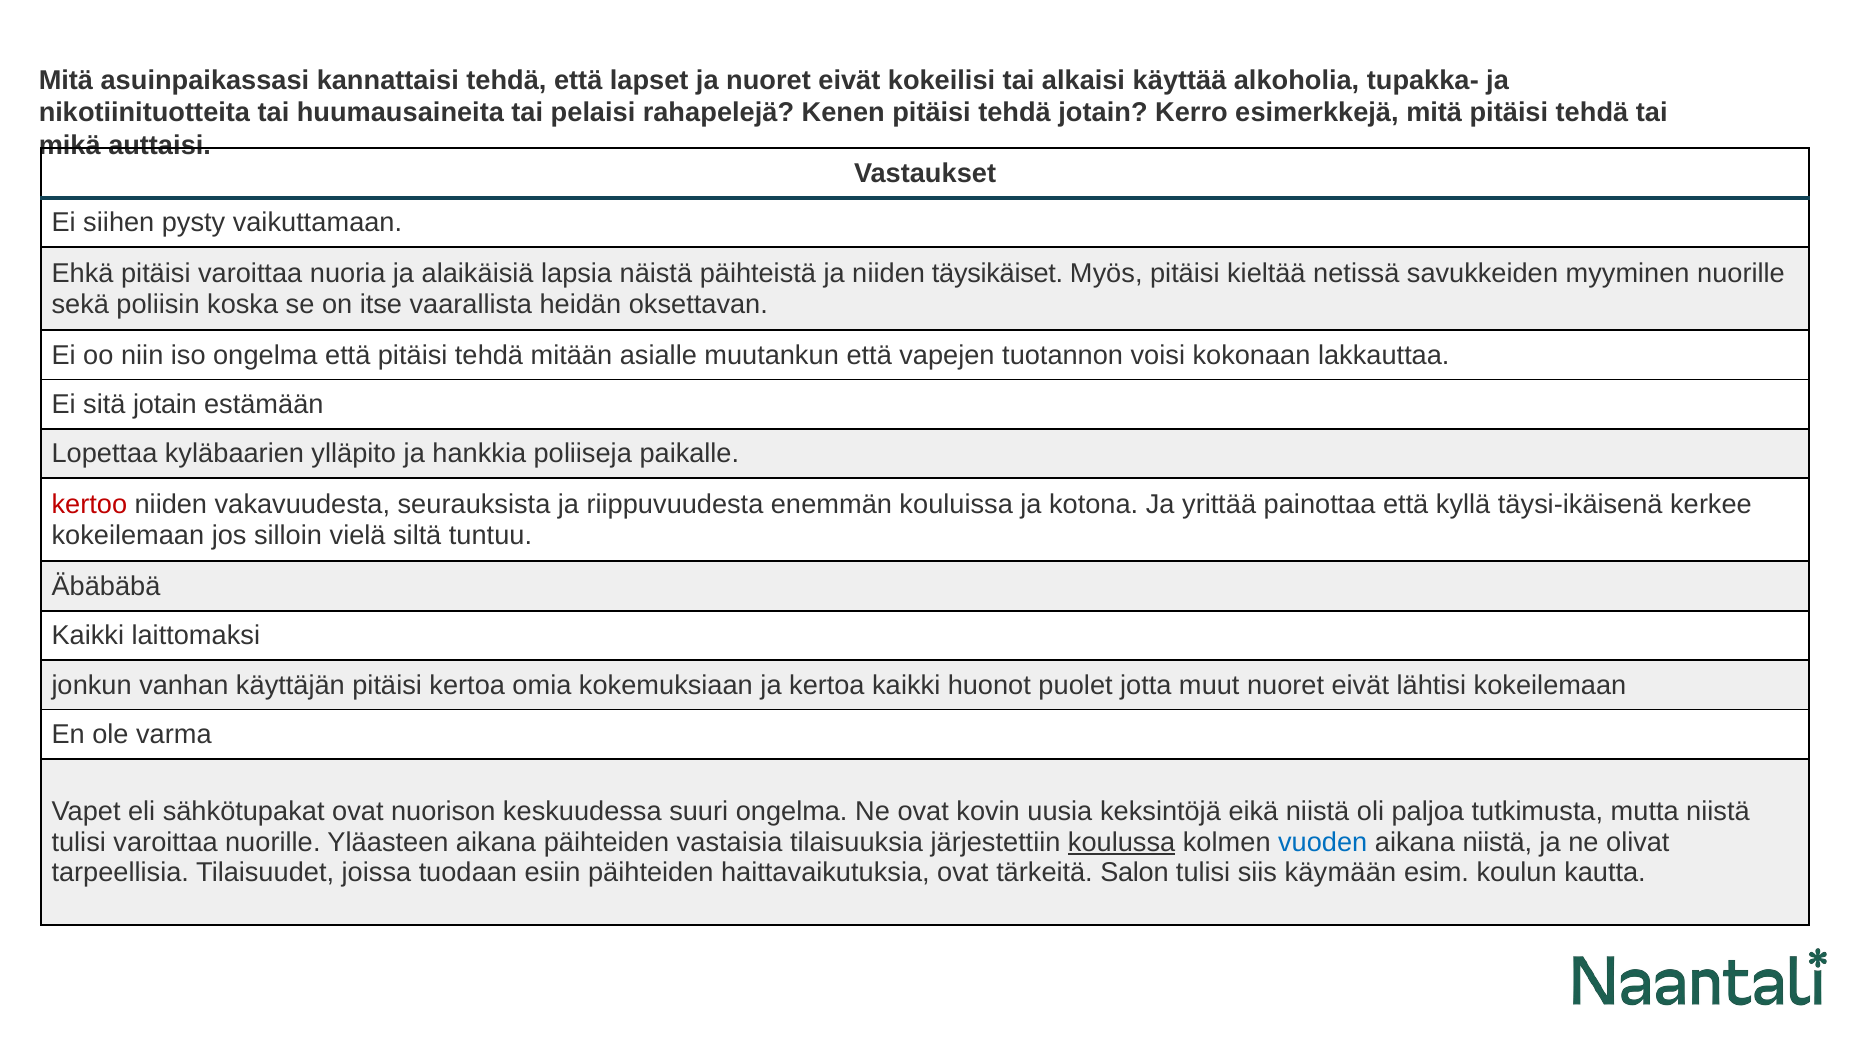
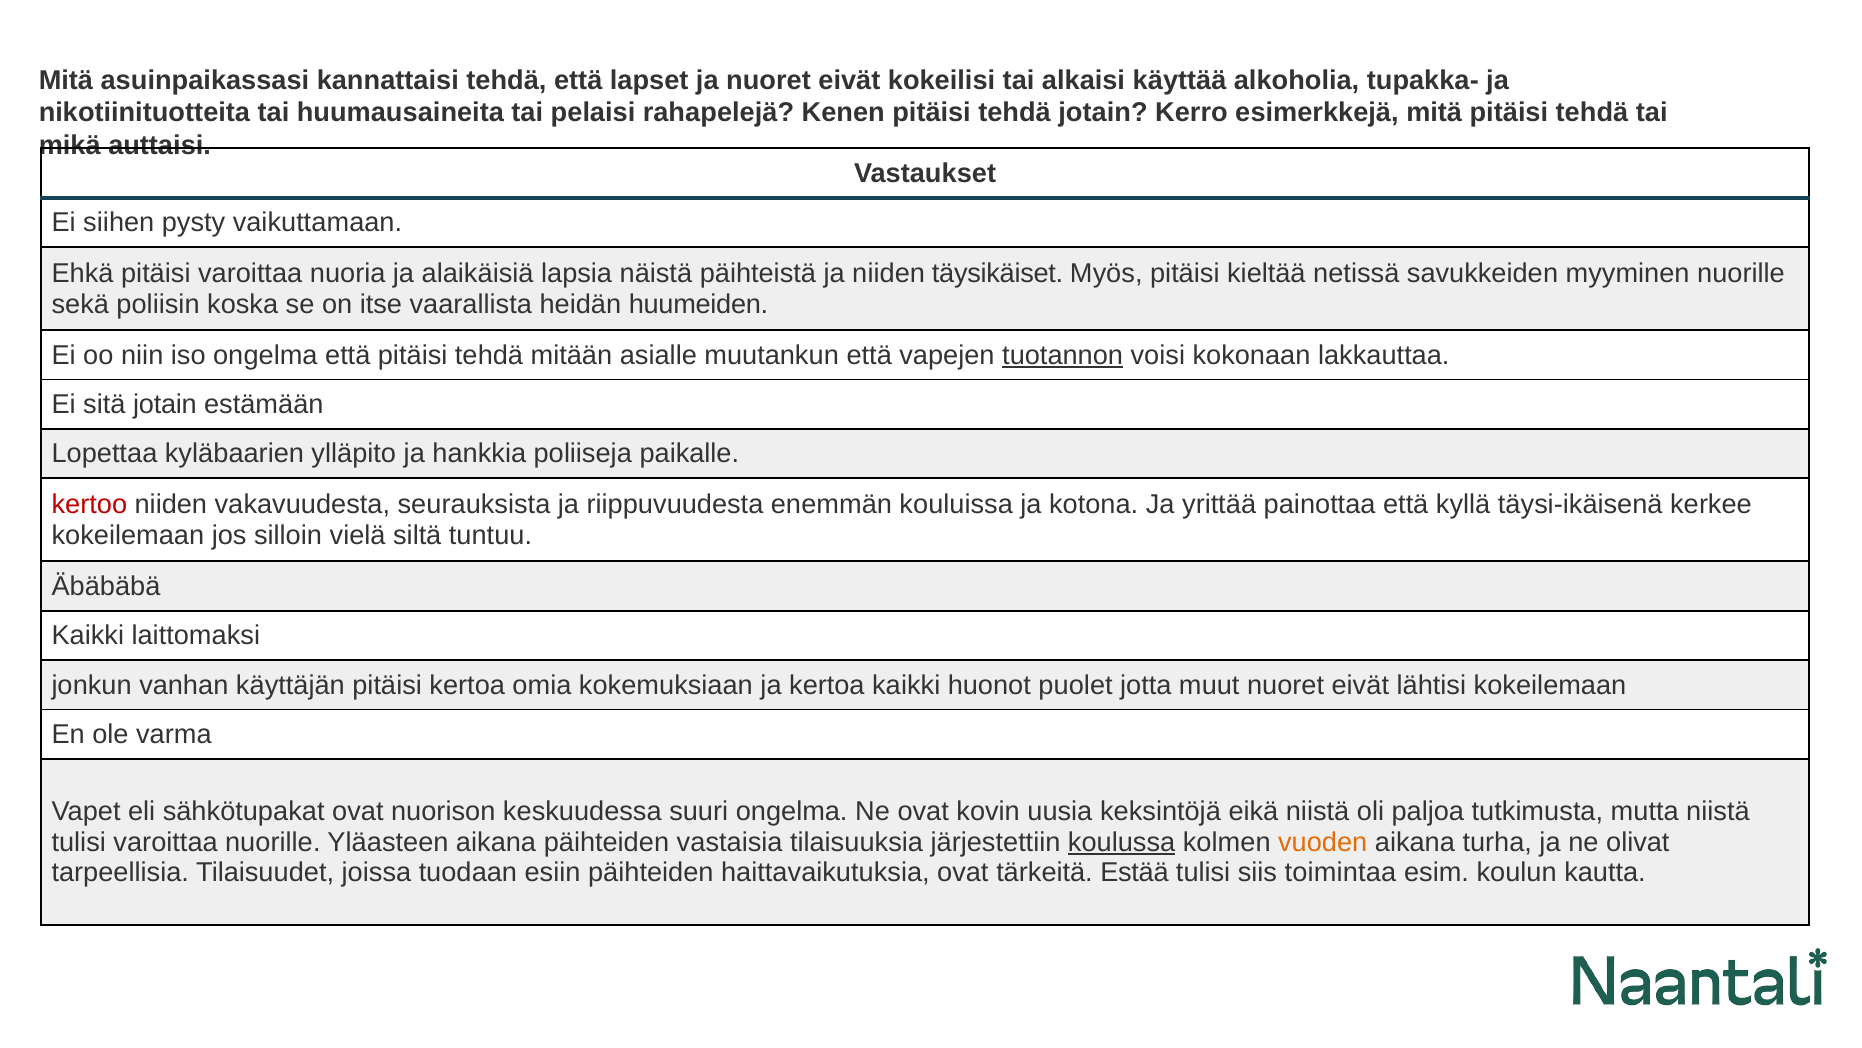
oksettavan: oksettavan -> huumeiden (699, 304)
tuotannon underline: none -> present (1063, 355)
vuoden colour: blue -> orange (1323, 842)
aikana niistä: niistä -> turha (1497, 842)
Salon: Salon -> Estää (1134, 872)
käymään: käymään -> toimintaa (1340, 872)
